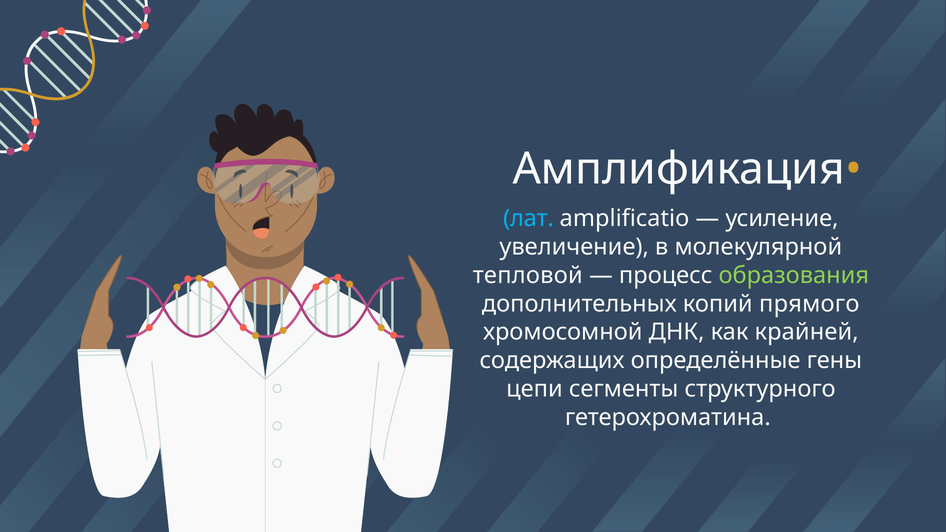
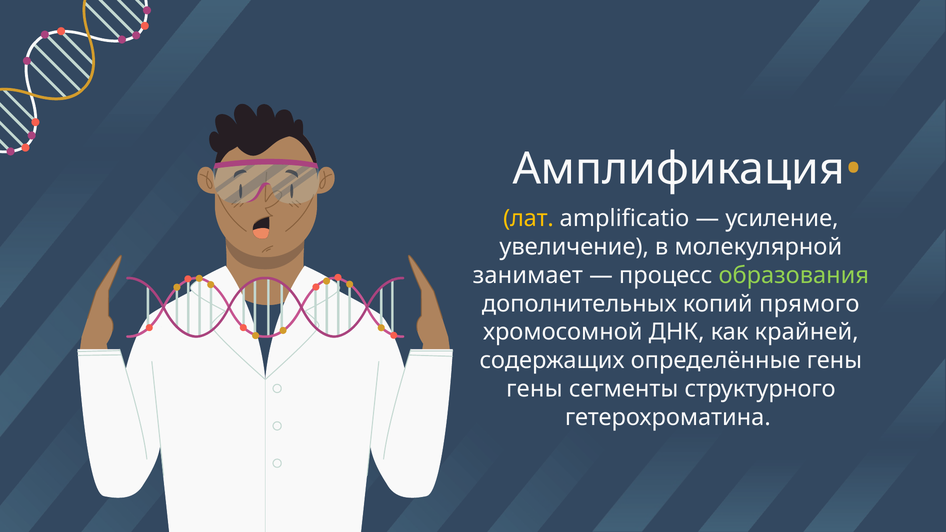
лат colour: light blue -> yellow (528, 219)
тепловой: тепловой -> занимает (528, 276)
цепи: цепи -> гены (534, 389)
